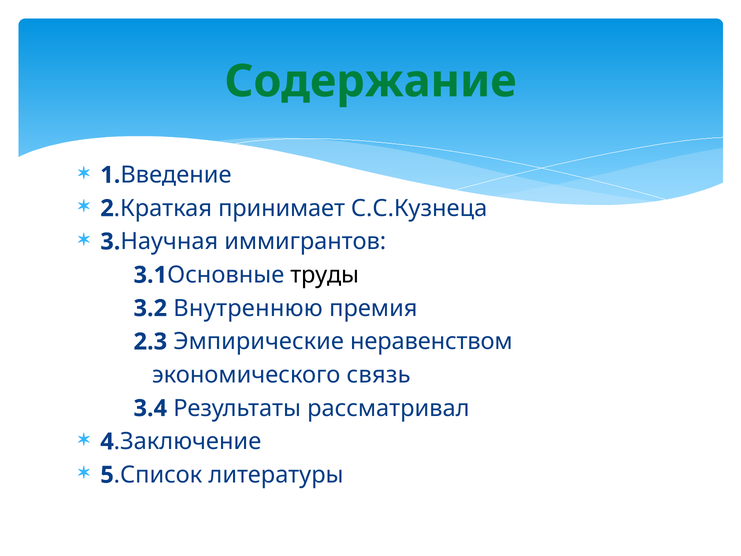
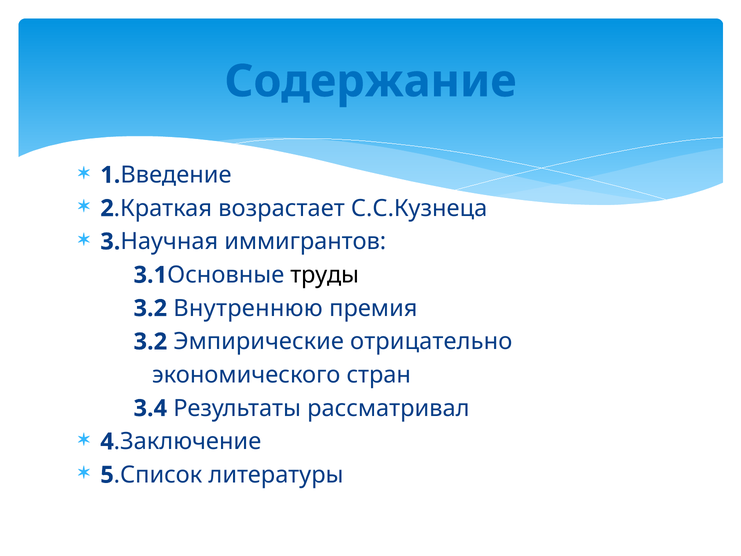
Содержание colour: green -> blue (371, 81)
принимает: принимает -> возрастает (281, 208)
2.3: 2.3 -> 3.2 (150, 341)
неравенством: неравенством -> отрицательно (431, 341)
связь: связь -> стран (379, 375)
